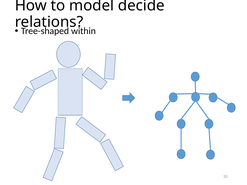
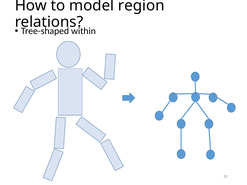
decide: decide -> region (141, 6)
